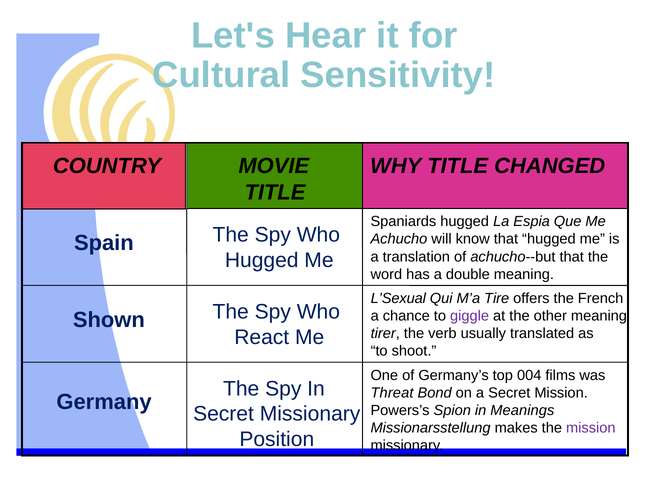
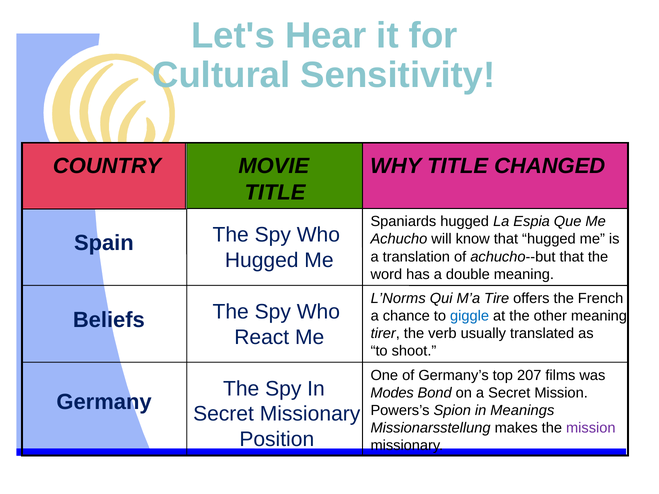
L’Sexual: L’Sexual -> L’Norms (398, 299)
giggle colour: purple -> blue (470, 316)
Shown: Shown -> Beliefs (109, 320)
004: 004 -> 207 (529, 375)
Threat: Threat -> Modes (392, 393)
